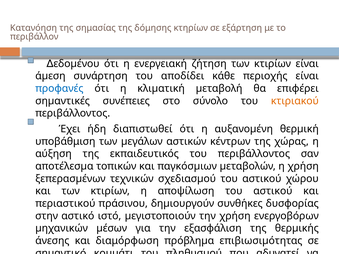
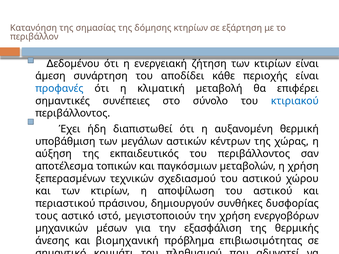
κτιριακού colour: orange -> blue (295, 101)
στην: στην -> τους (47, 216)
διαμόρφωση: διαμόρφωση -> βιομηχανική (127, 241)
